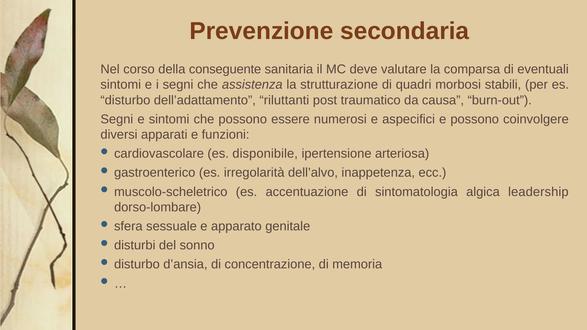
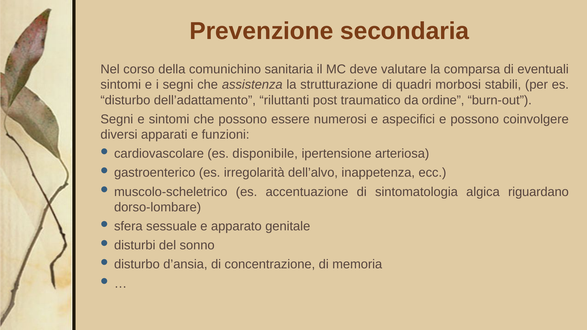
conseguente: conseguente -> comunichino (225, 69)
causa: causa -> ordine (443, 100)
leadership: leadership -> riguardano (538, 192)
